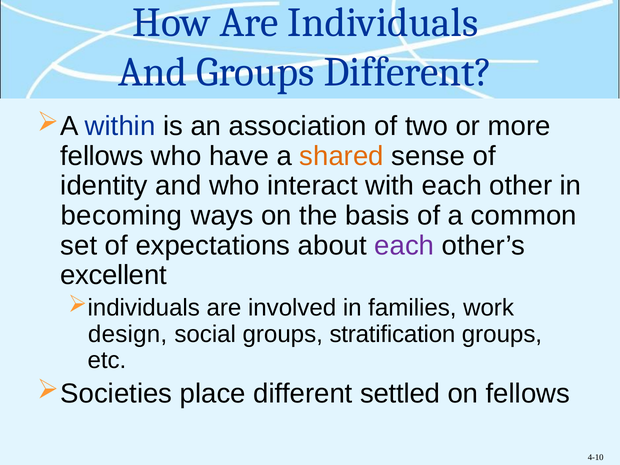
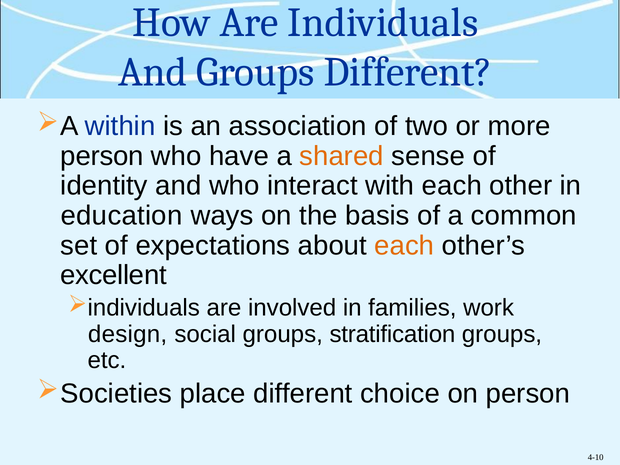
fellows: fellows -> person (102, 156)
becoming: becoming -> education (122, 216)
each colour: purple -> orange (404, 245)
settled: settled -> choice (400, 393)
on fellows: fellows -> person (528, 393)
